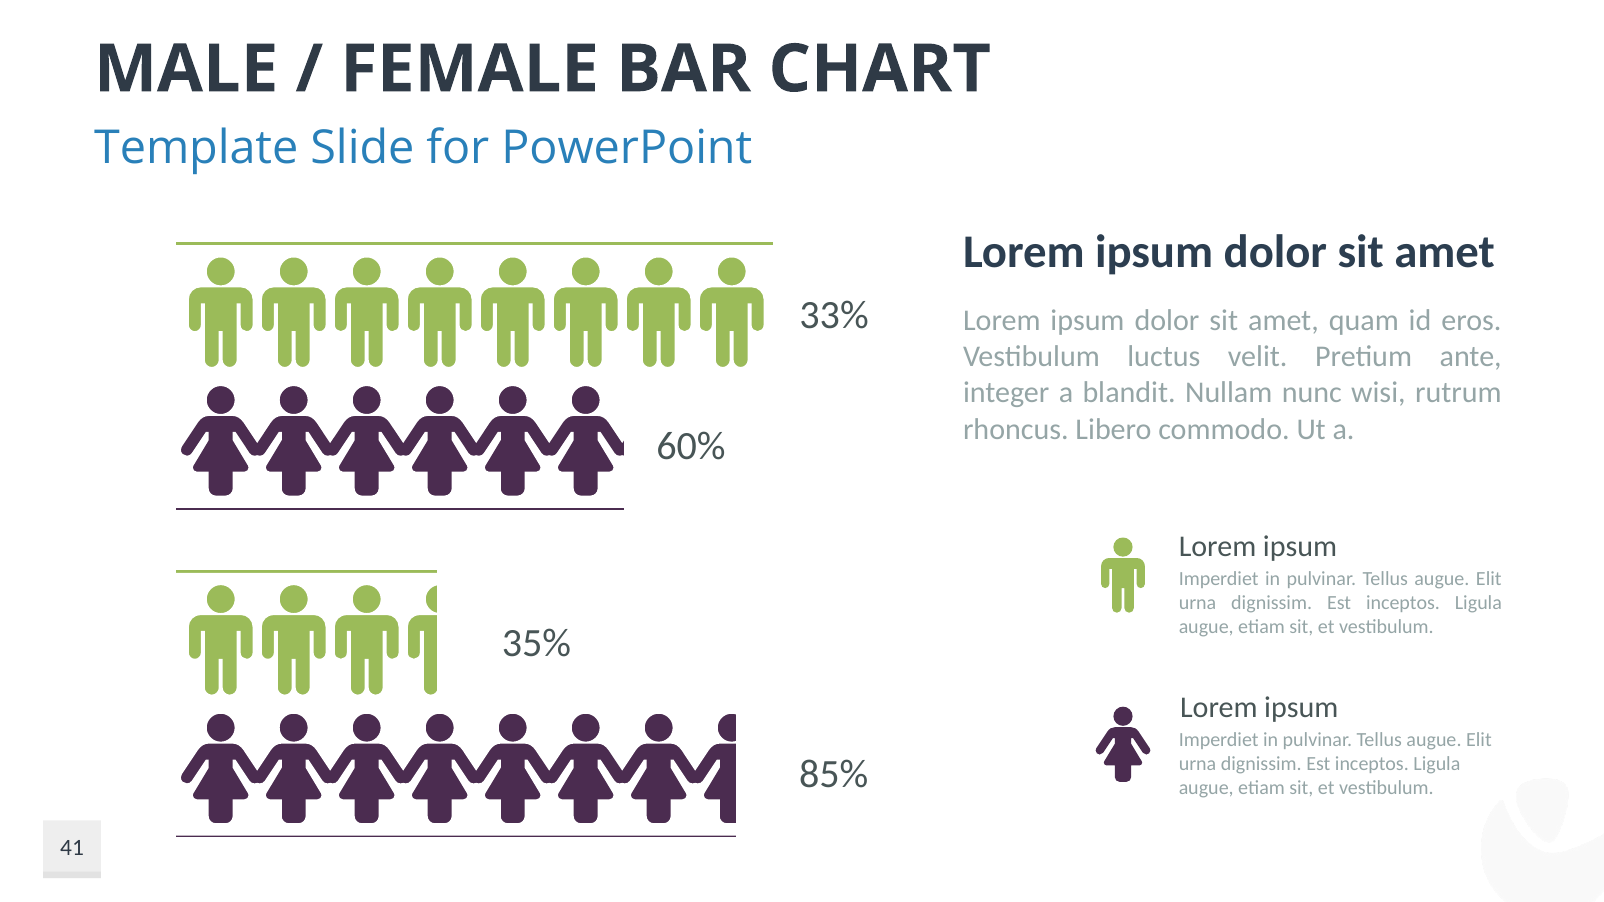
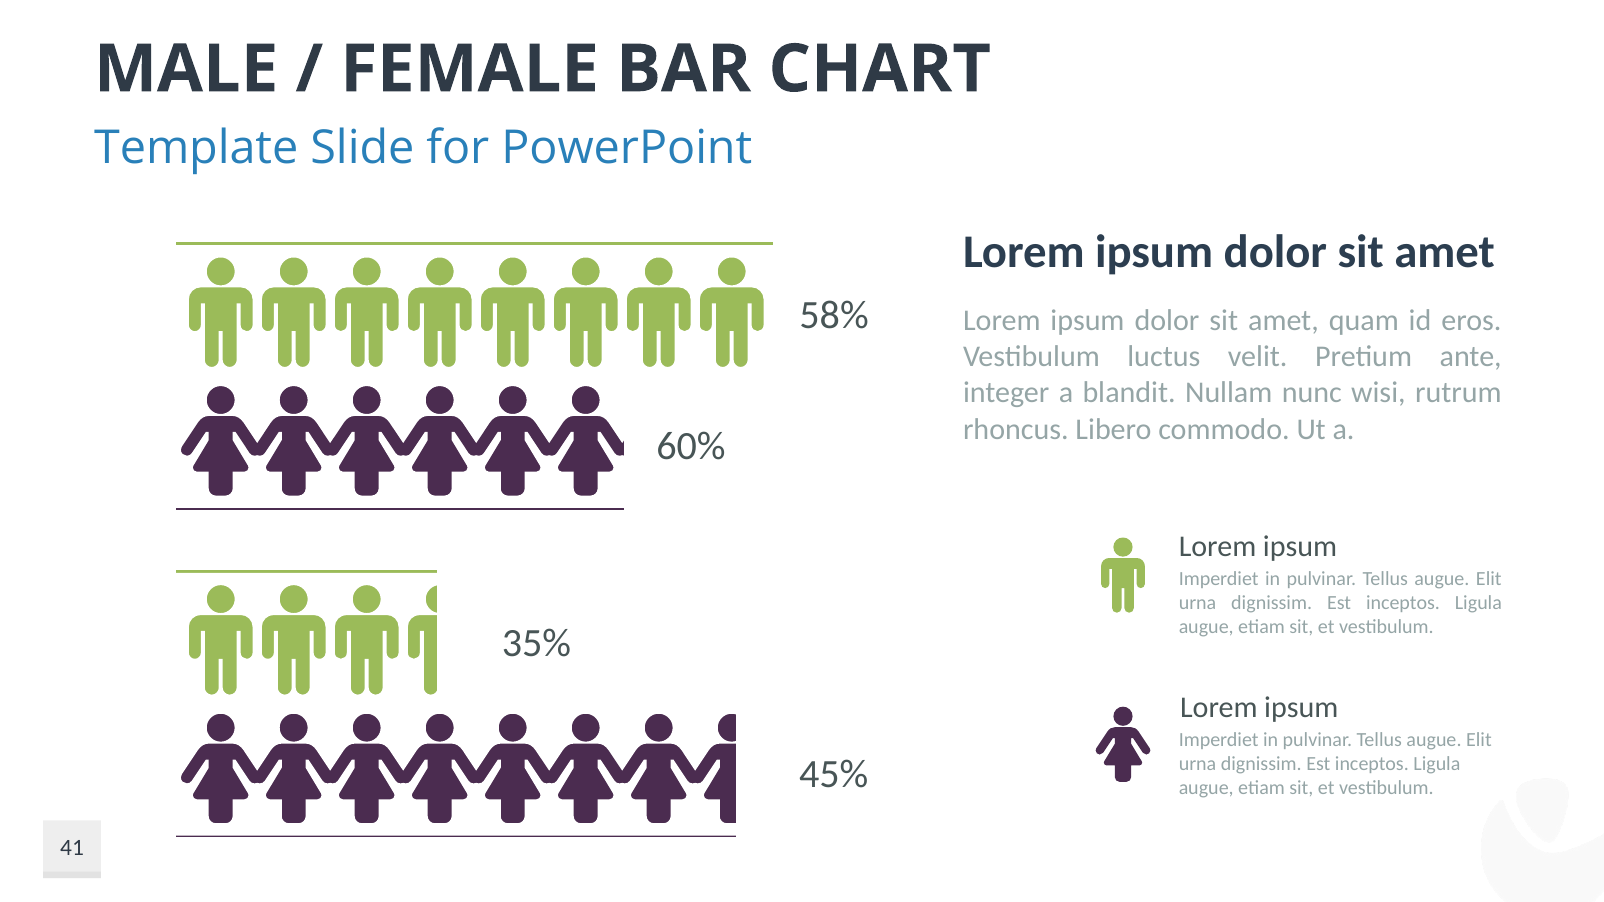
33%: 33% -> 58% (834, 316)
85%: 85% -> 45% (834, 774)
